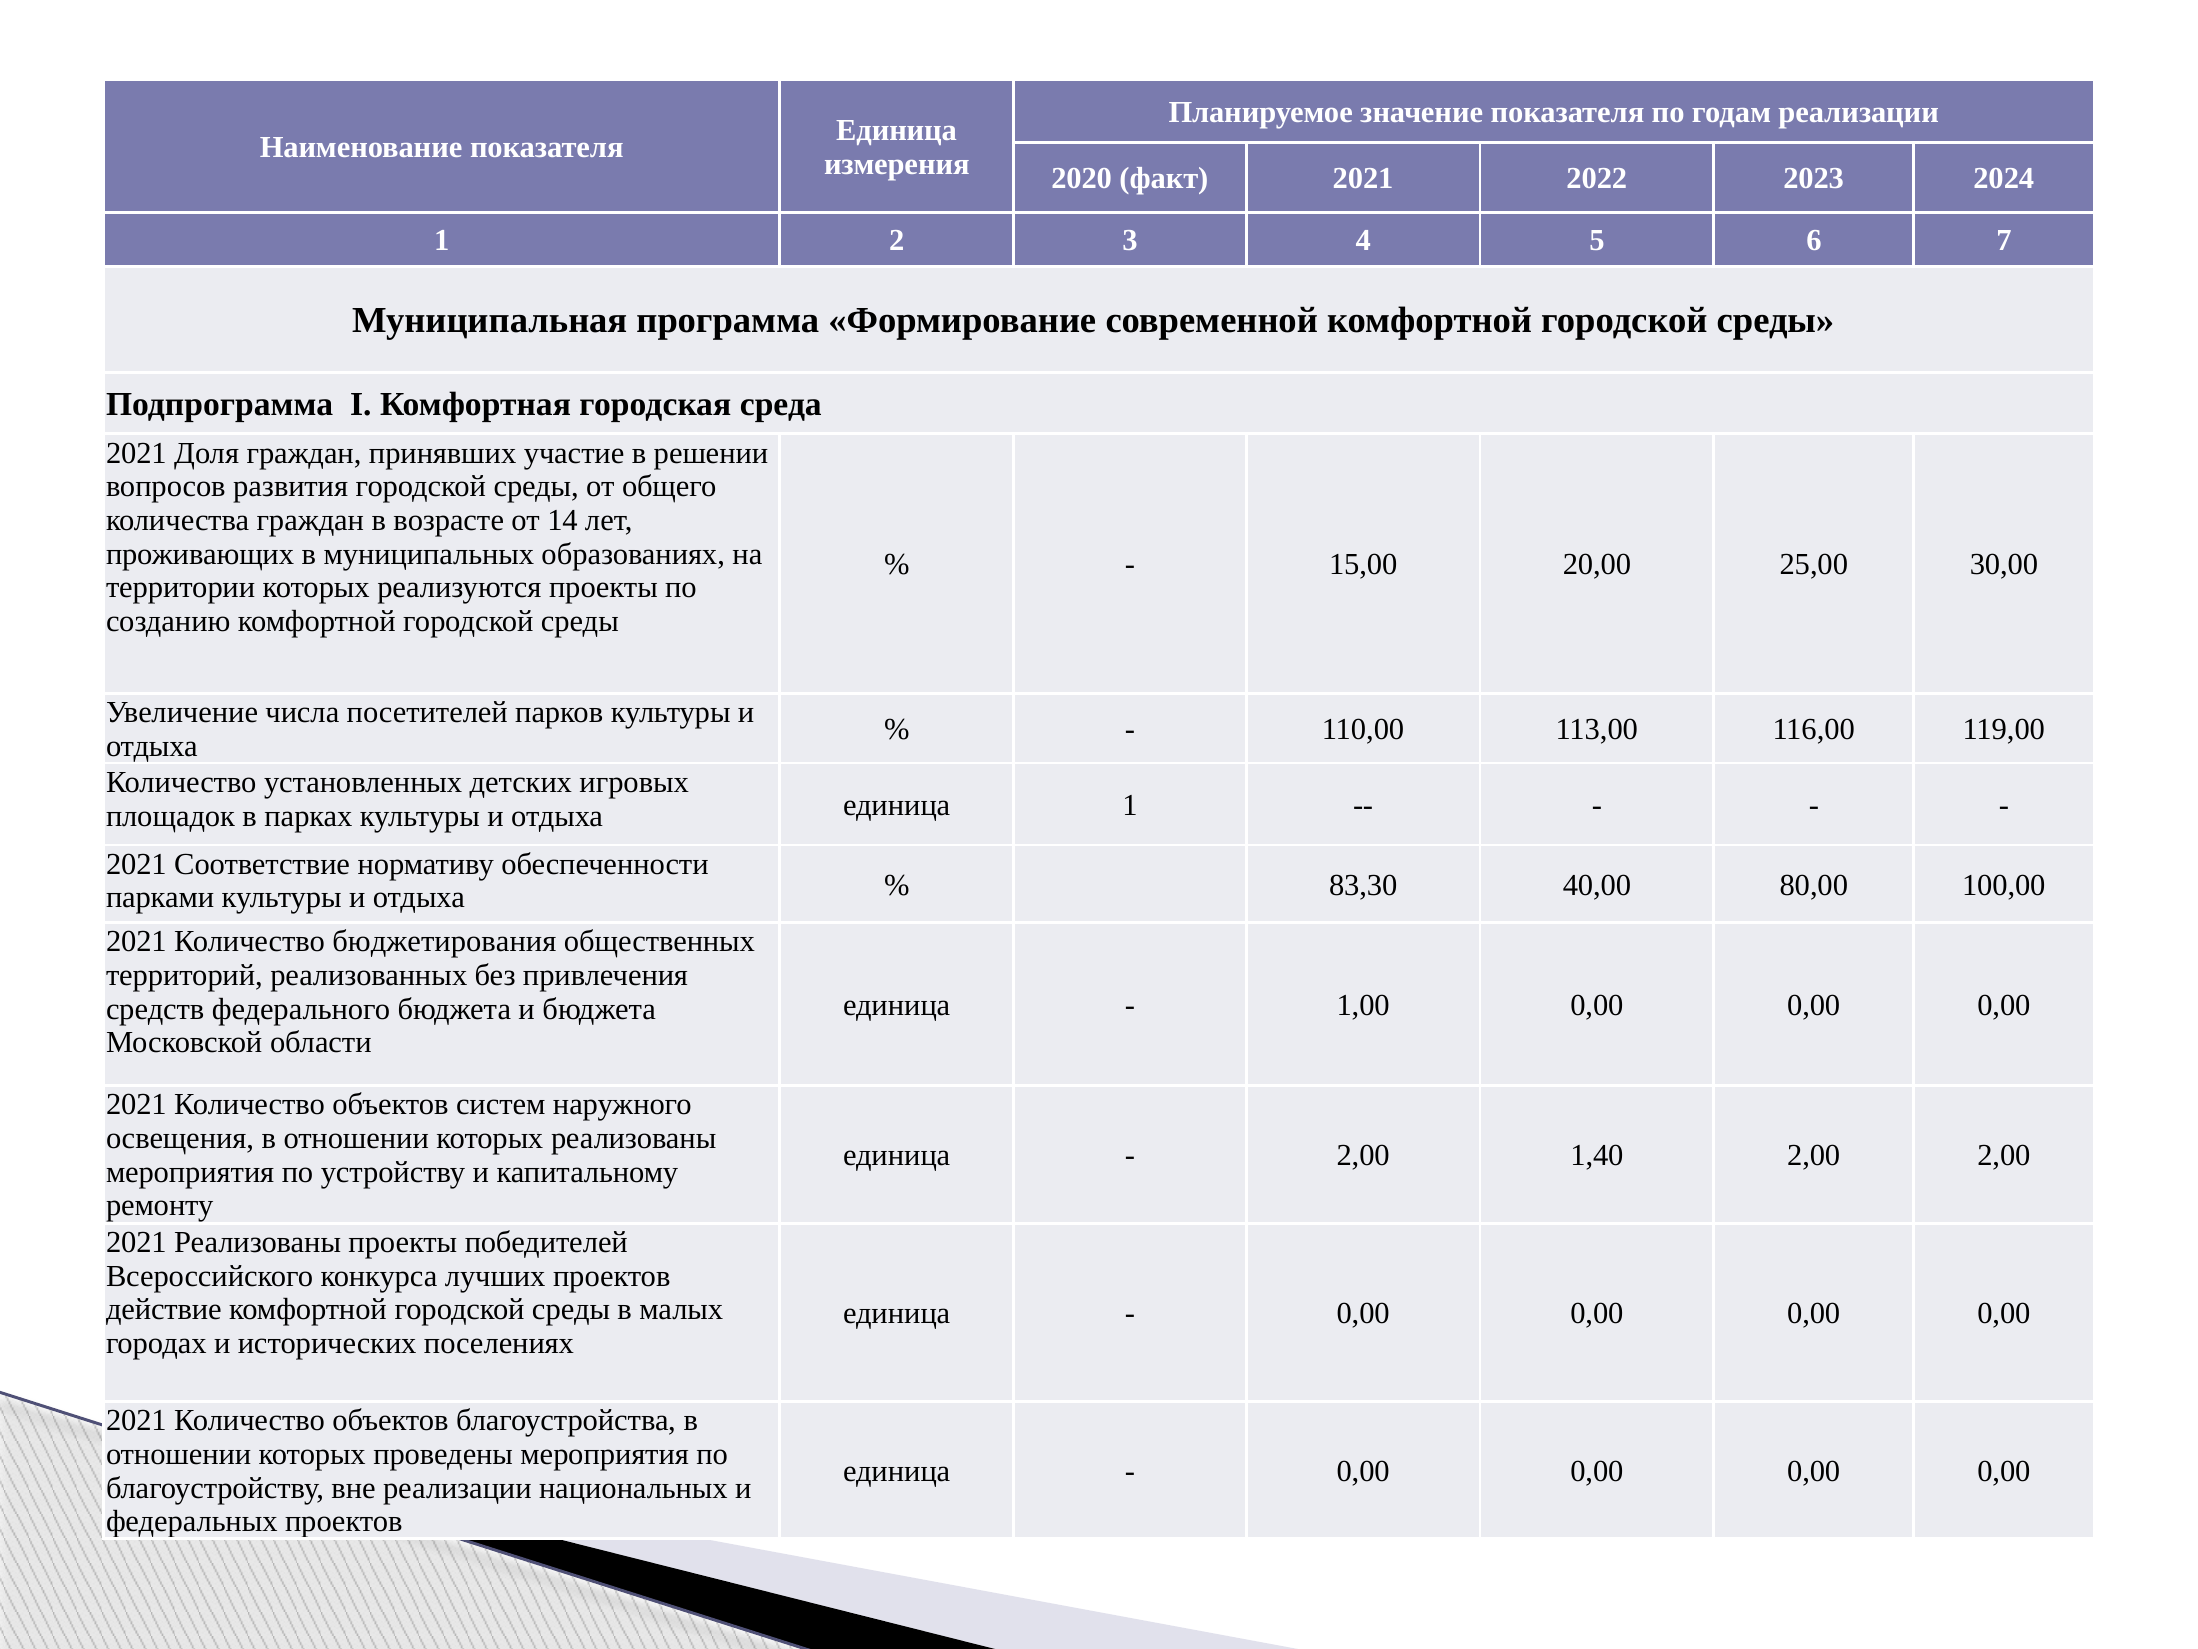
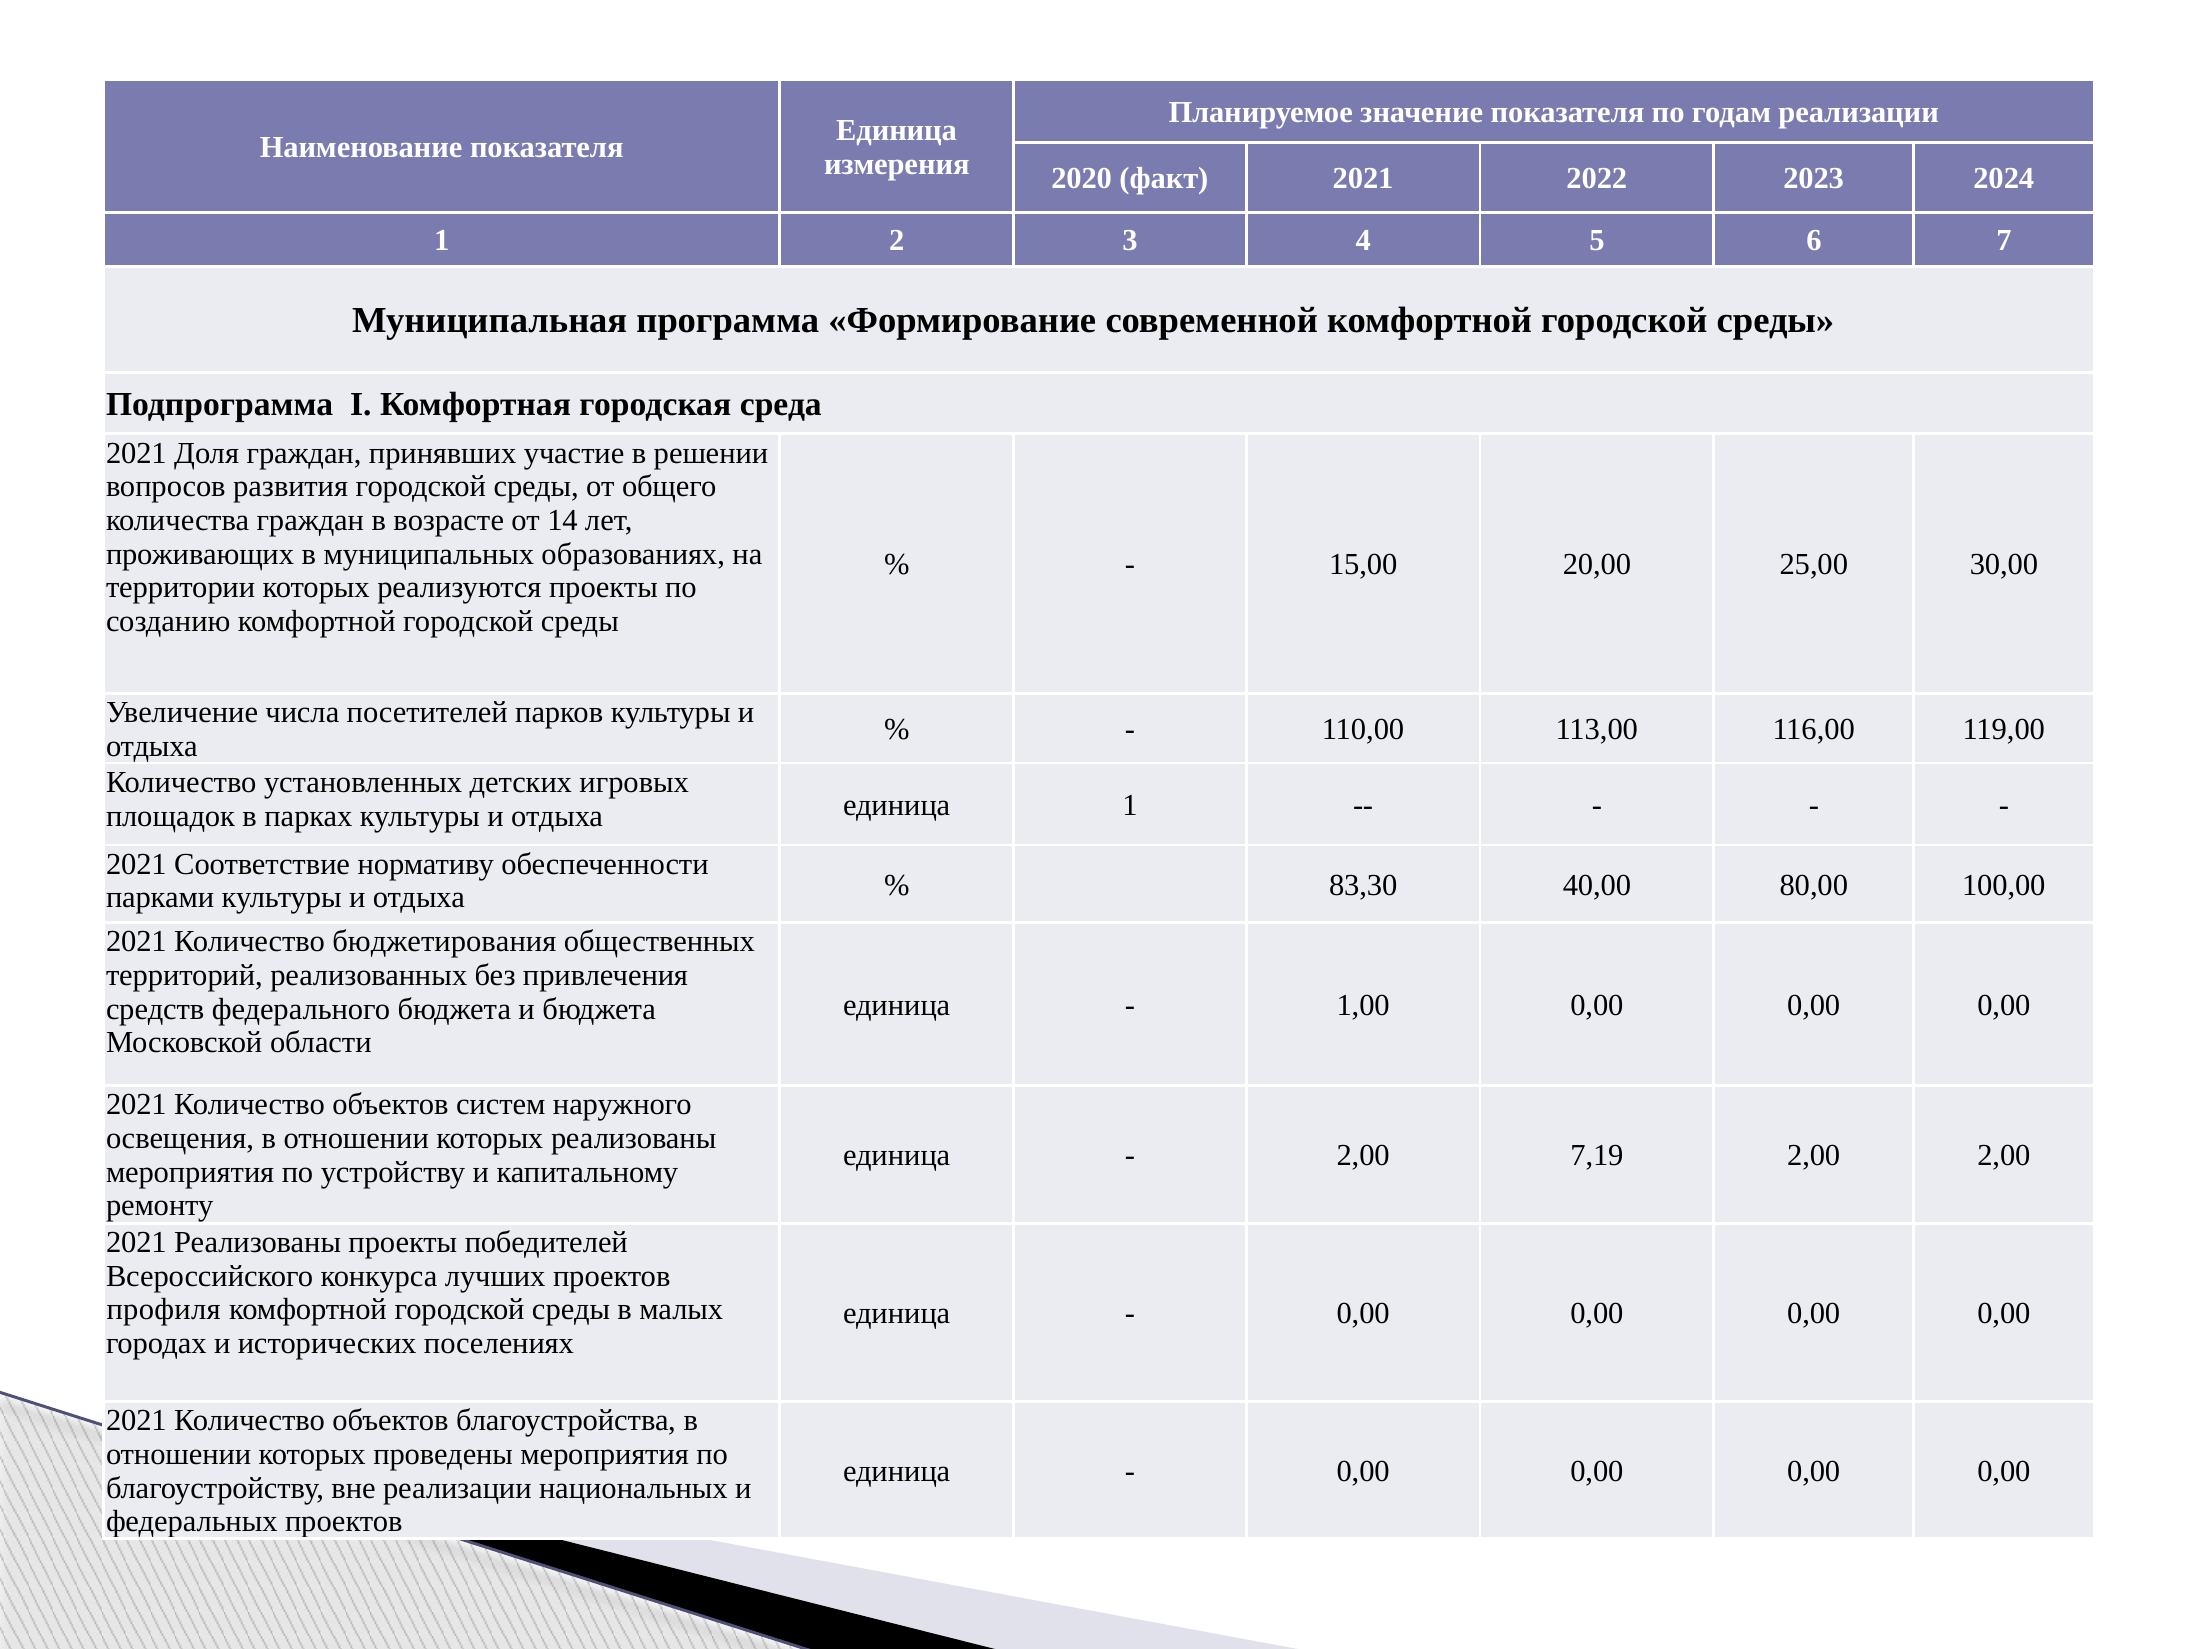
1,40: 1,40 -> 7,19 (1597, 1155)
действие: действие -> профиля (164, 1309)
